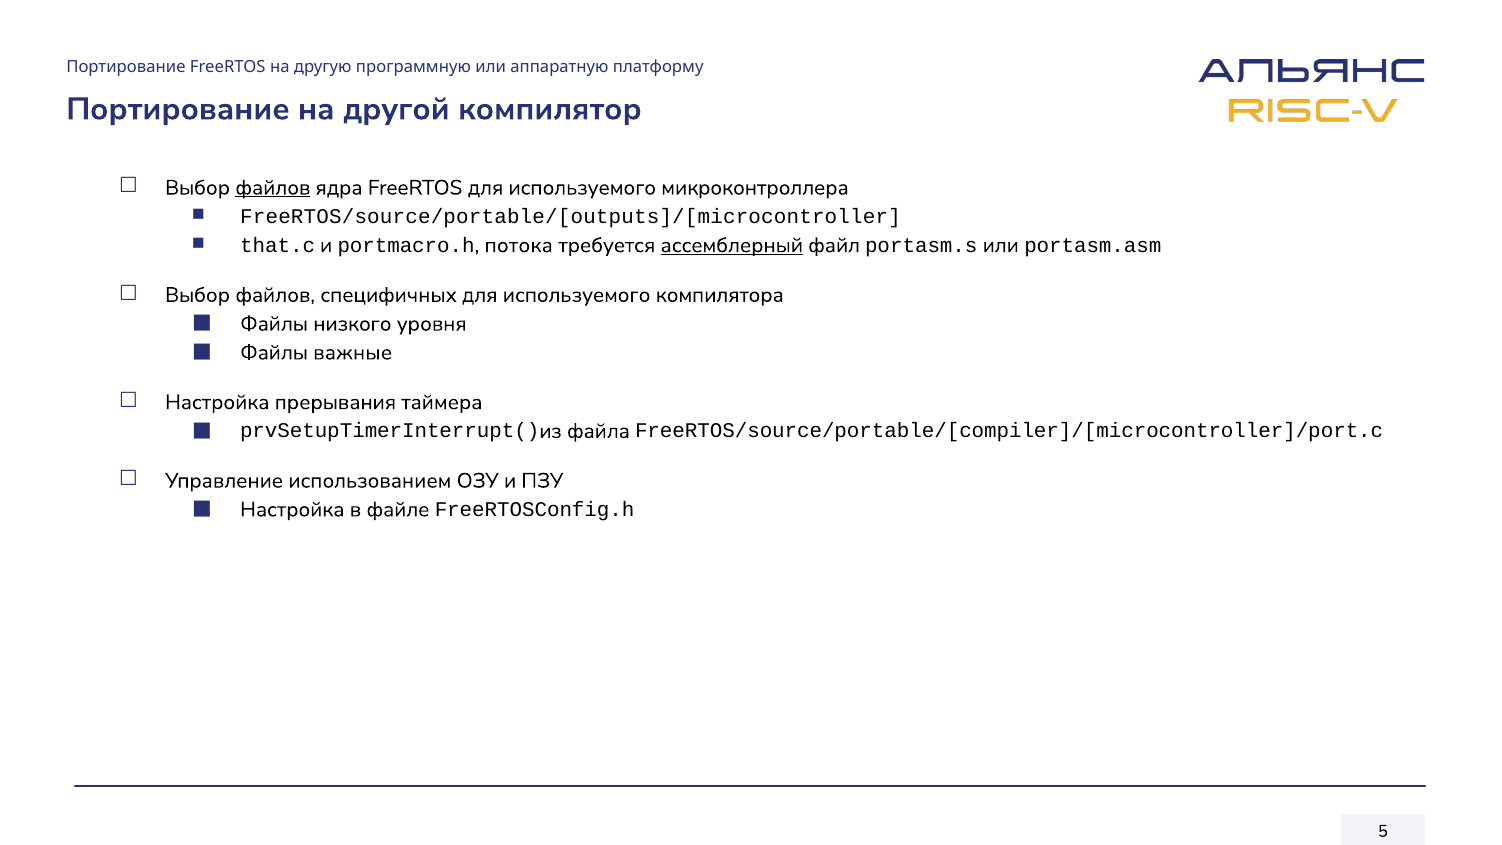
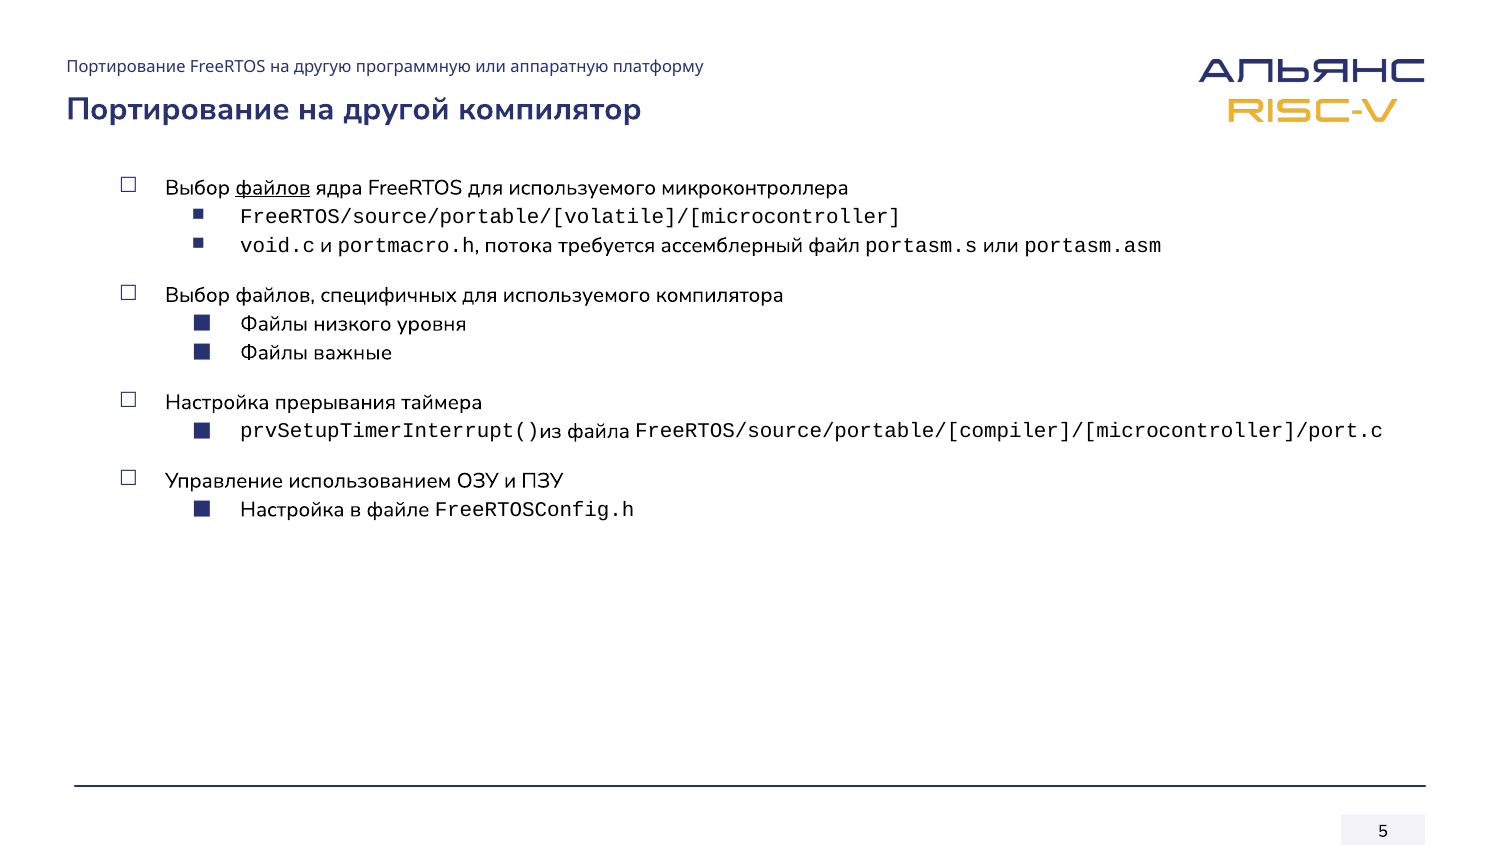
FreeRTOS/source/portable/[outputs]/[microcontroller: FreeRTOS/source/portable/[outputs]/[microcontroller -> FreeRTOS/source/portable/[volatile]/[microcontroller (571, 216)
that.c: that.c -> void.c (278, 245)
ассемблерный underline: present -> none (732, 245)
